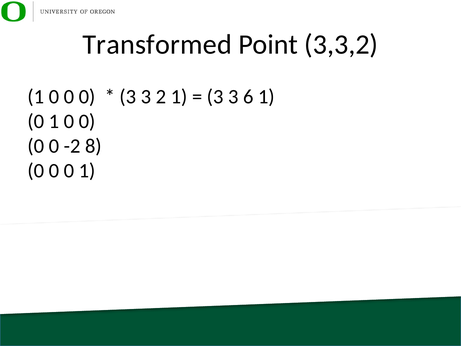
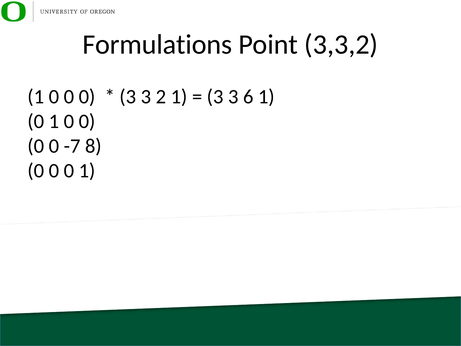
Transformed: Transformed -> Formulations (157, 45)
-2: -2 -> -7 (72, 146)
